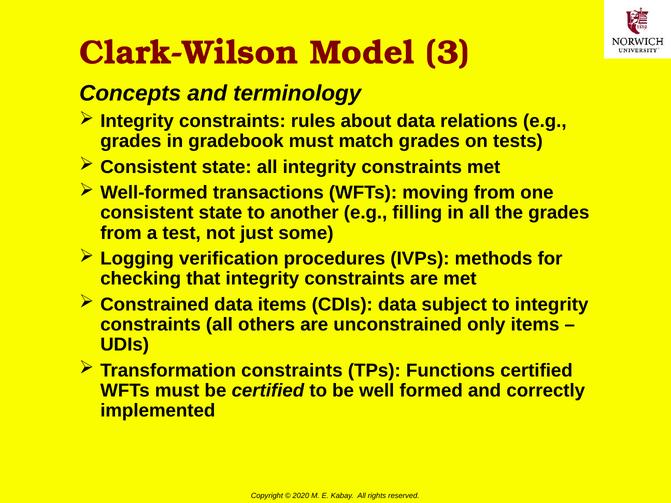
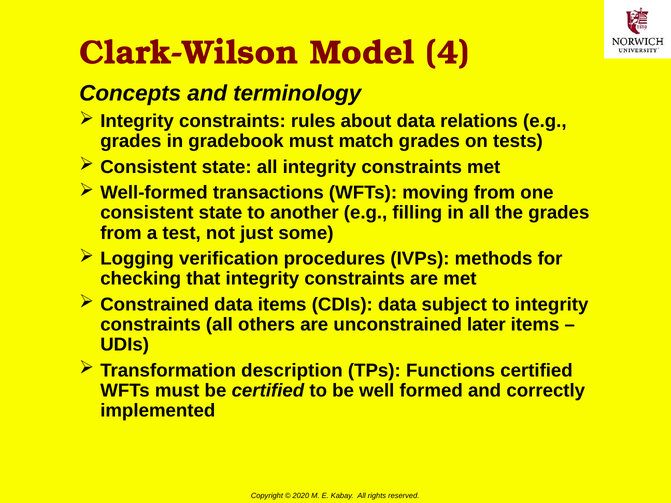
3: 3 -> 4 (448, 53)
only: only -> later (486, 325)
Transformation constraints: constraints -> description (292, 371)
